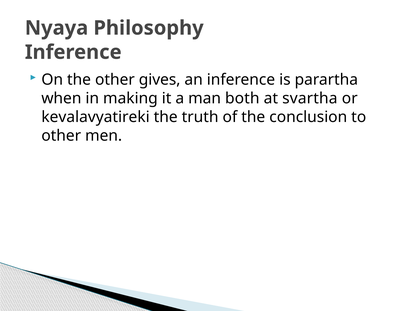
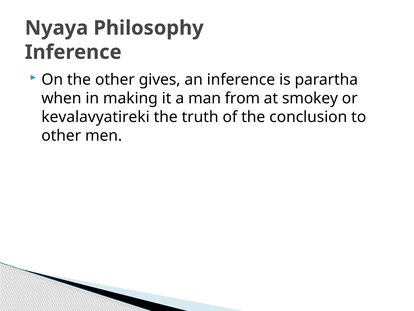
both: both -> from (242, 98)
svartha: svartha -> smokey (310, 98)
